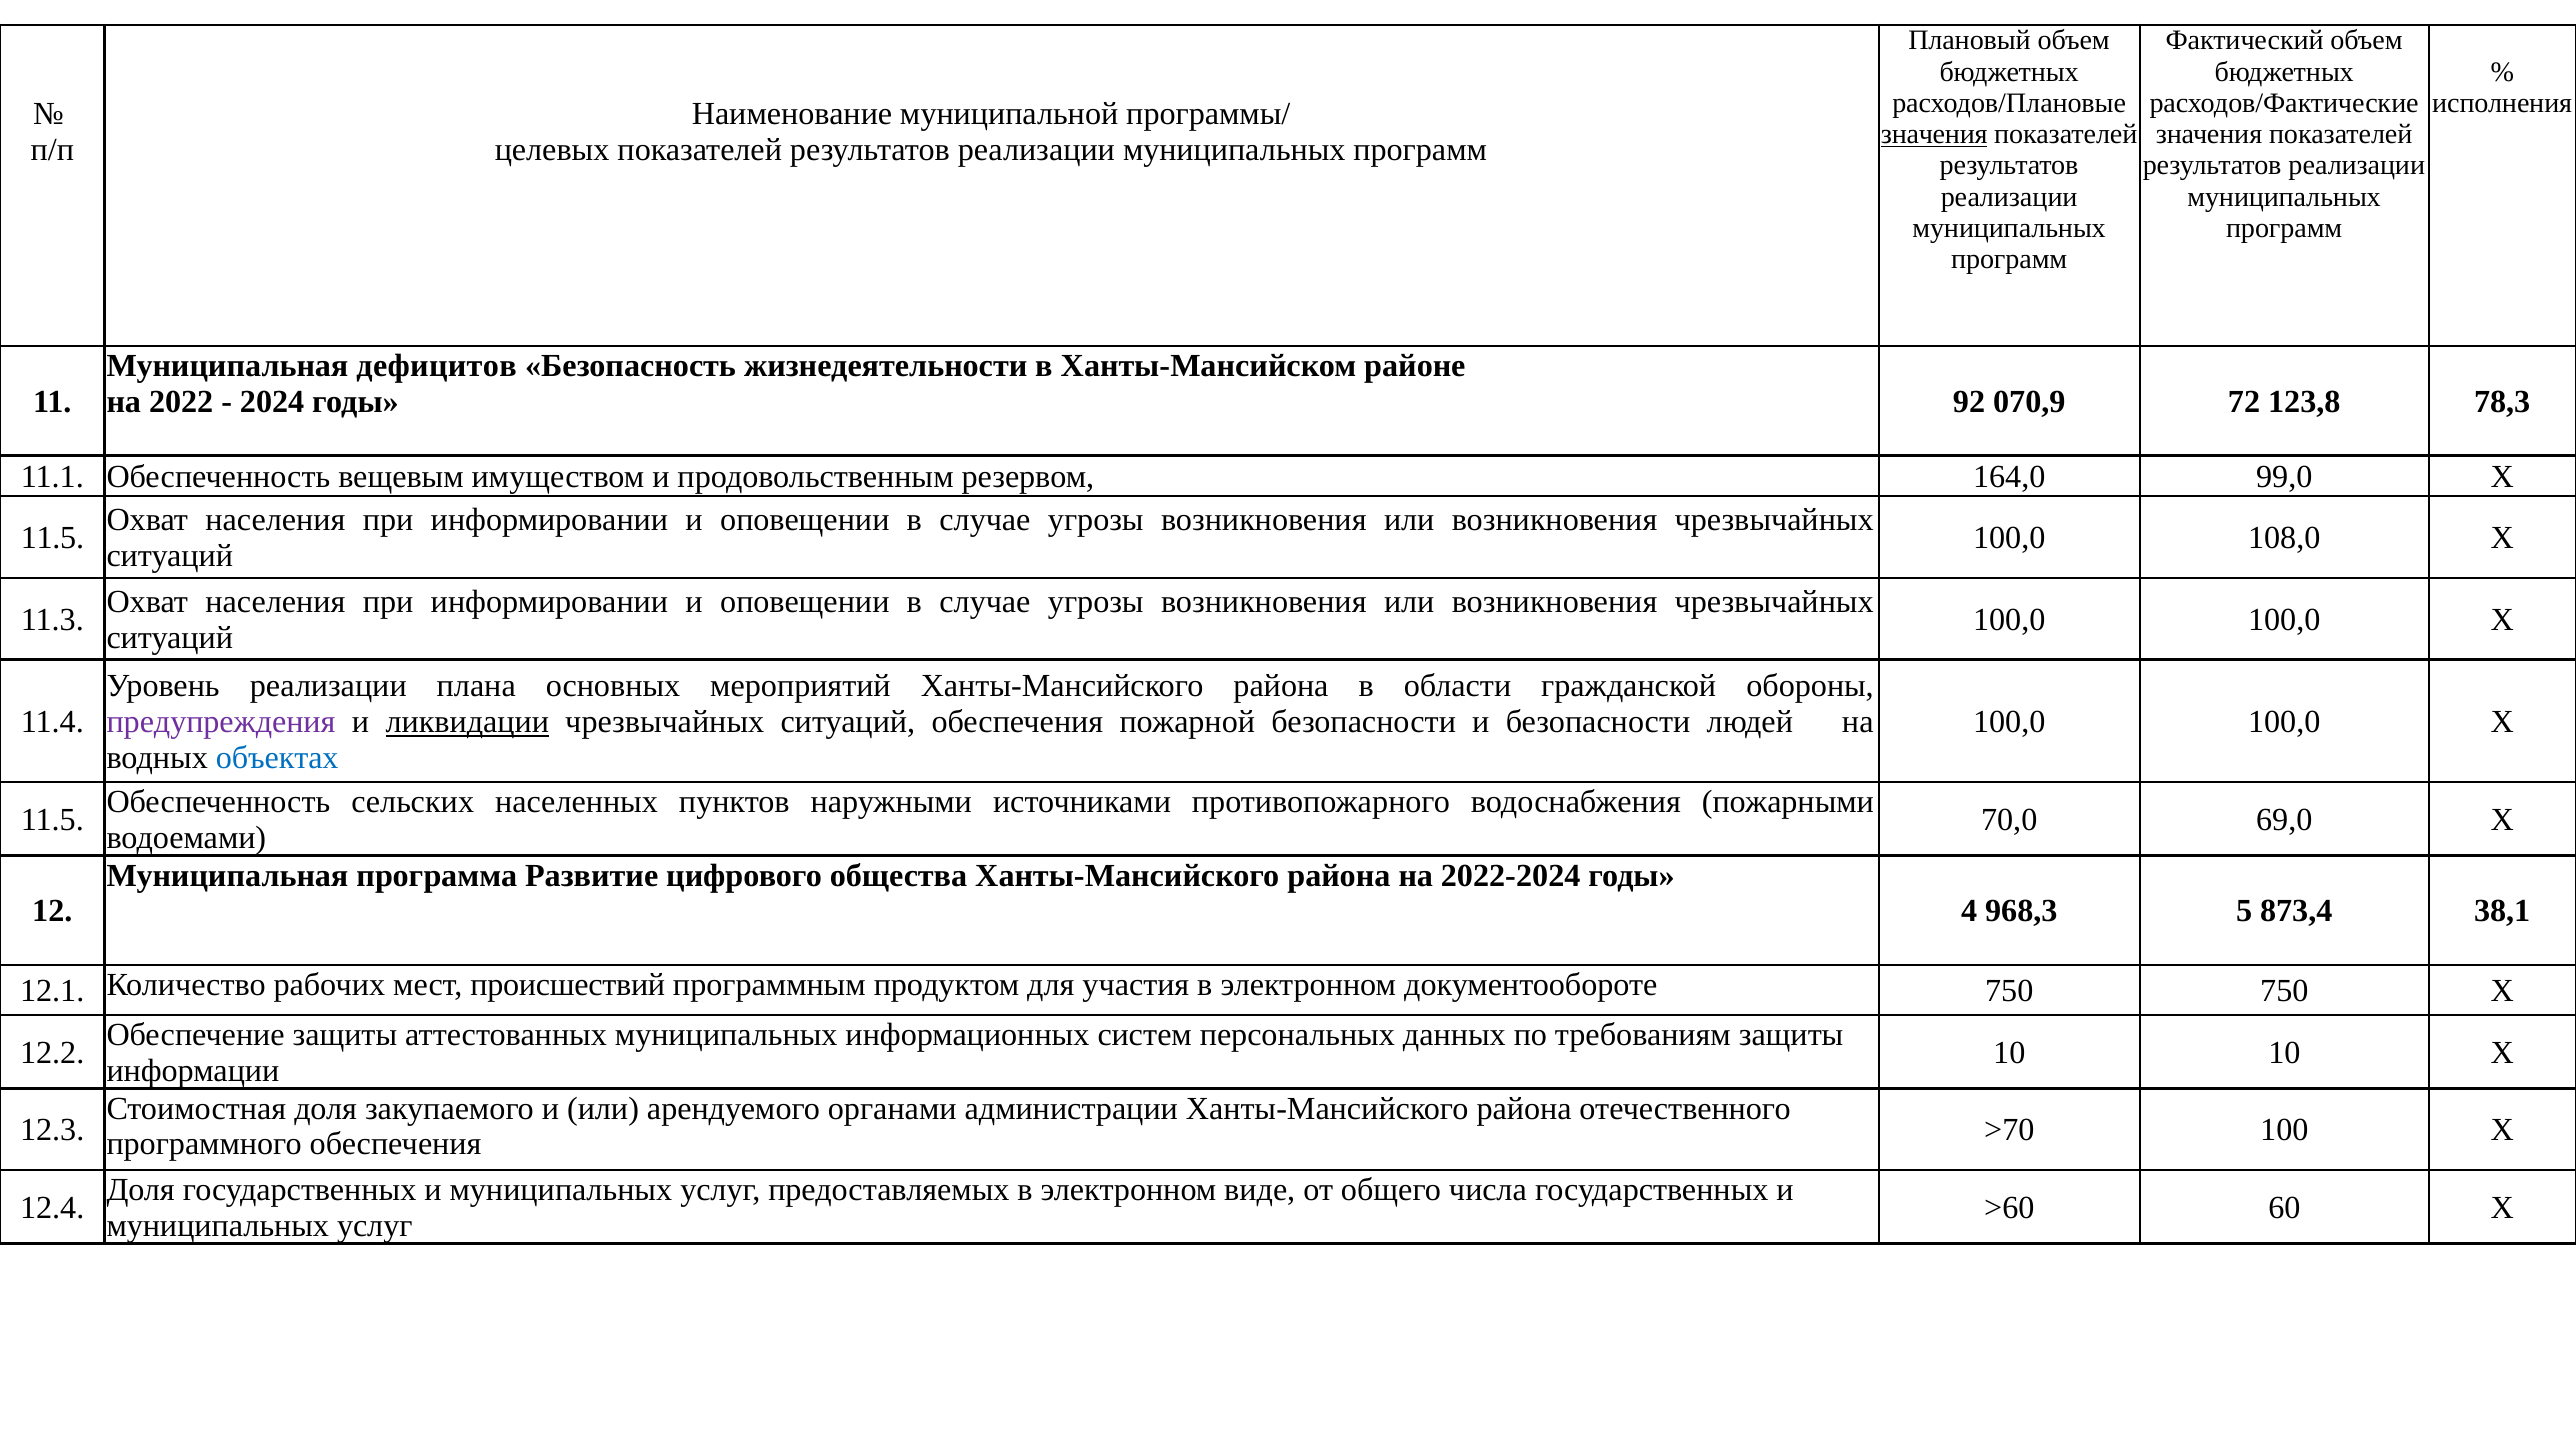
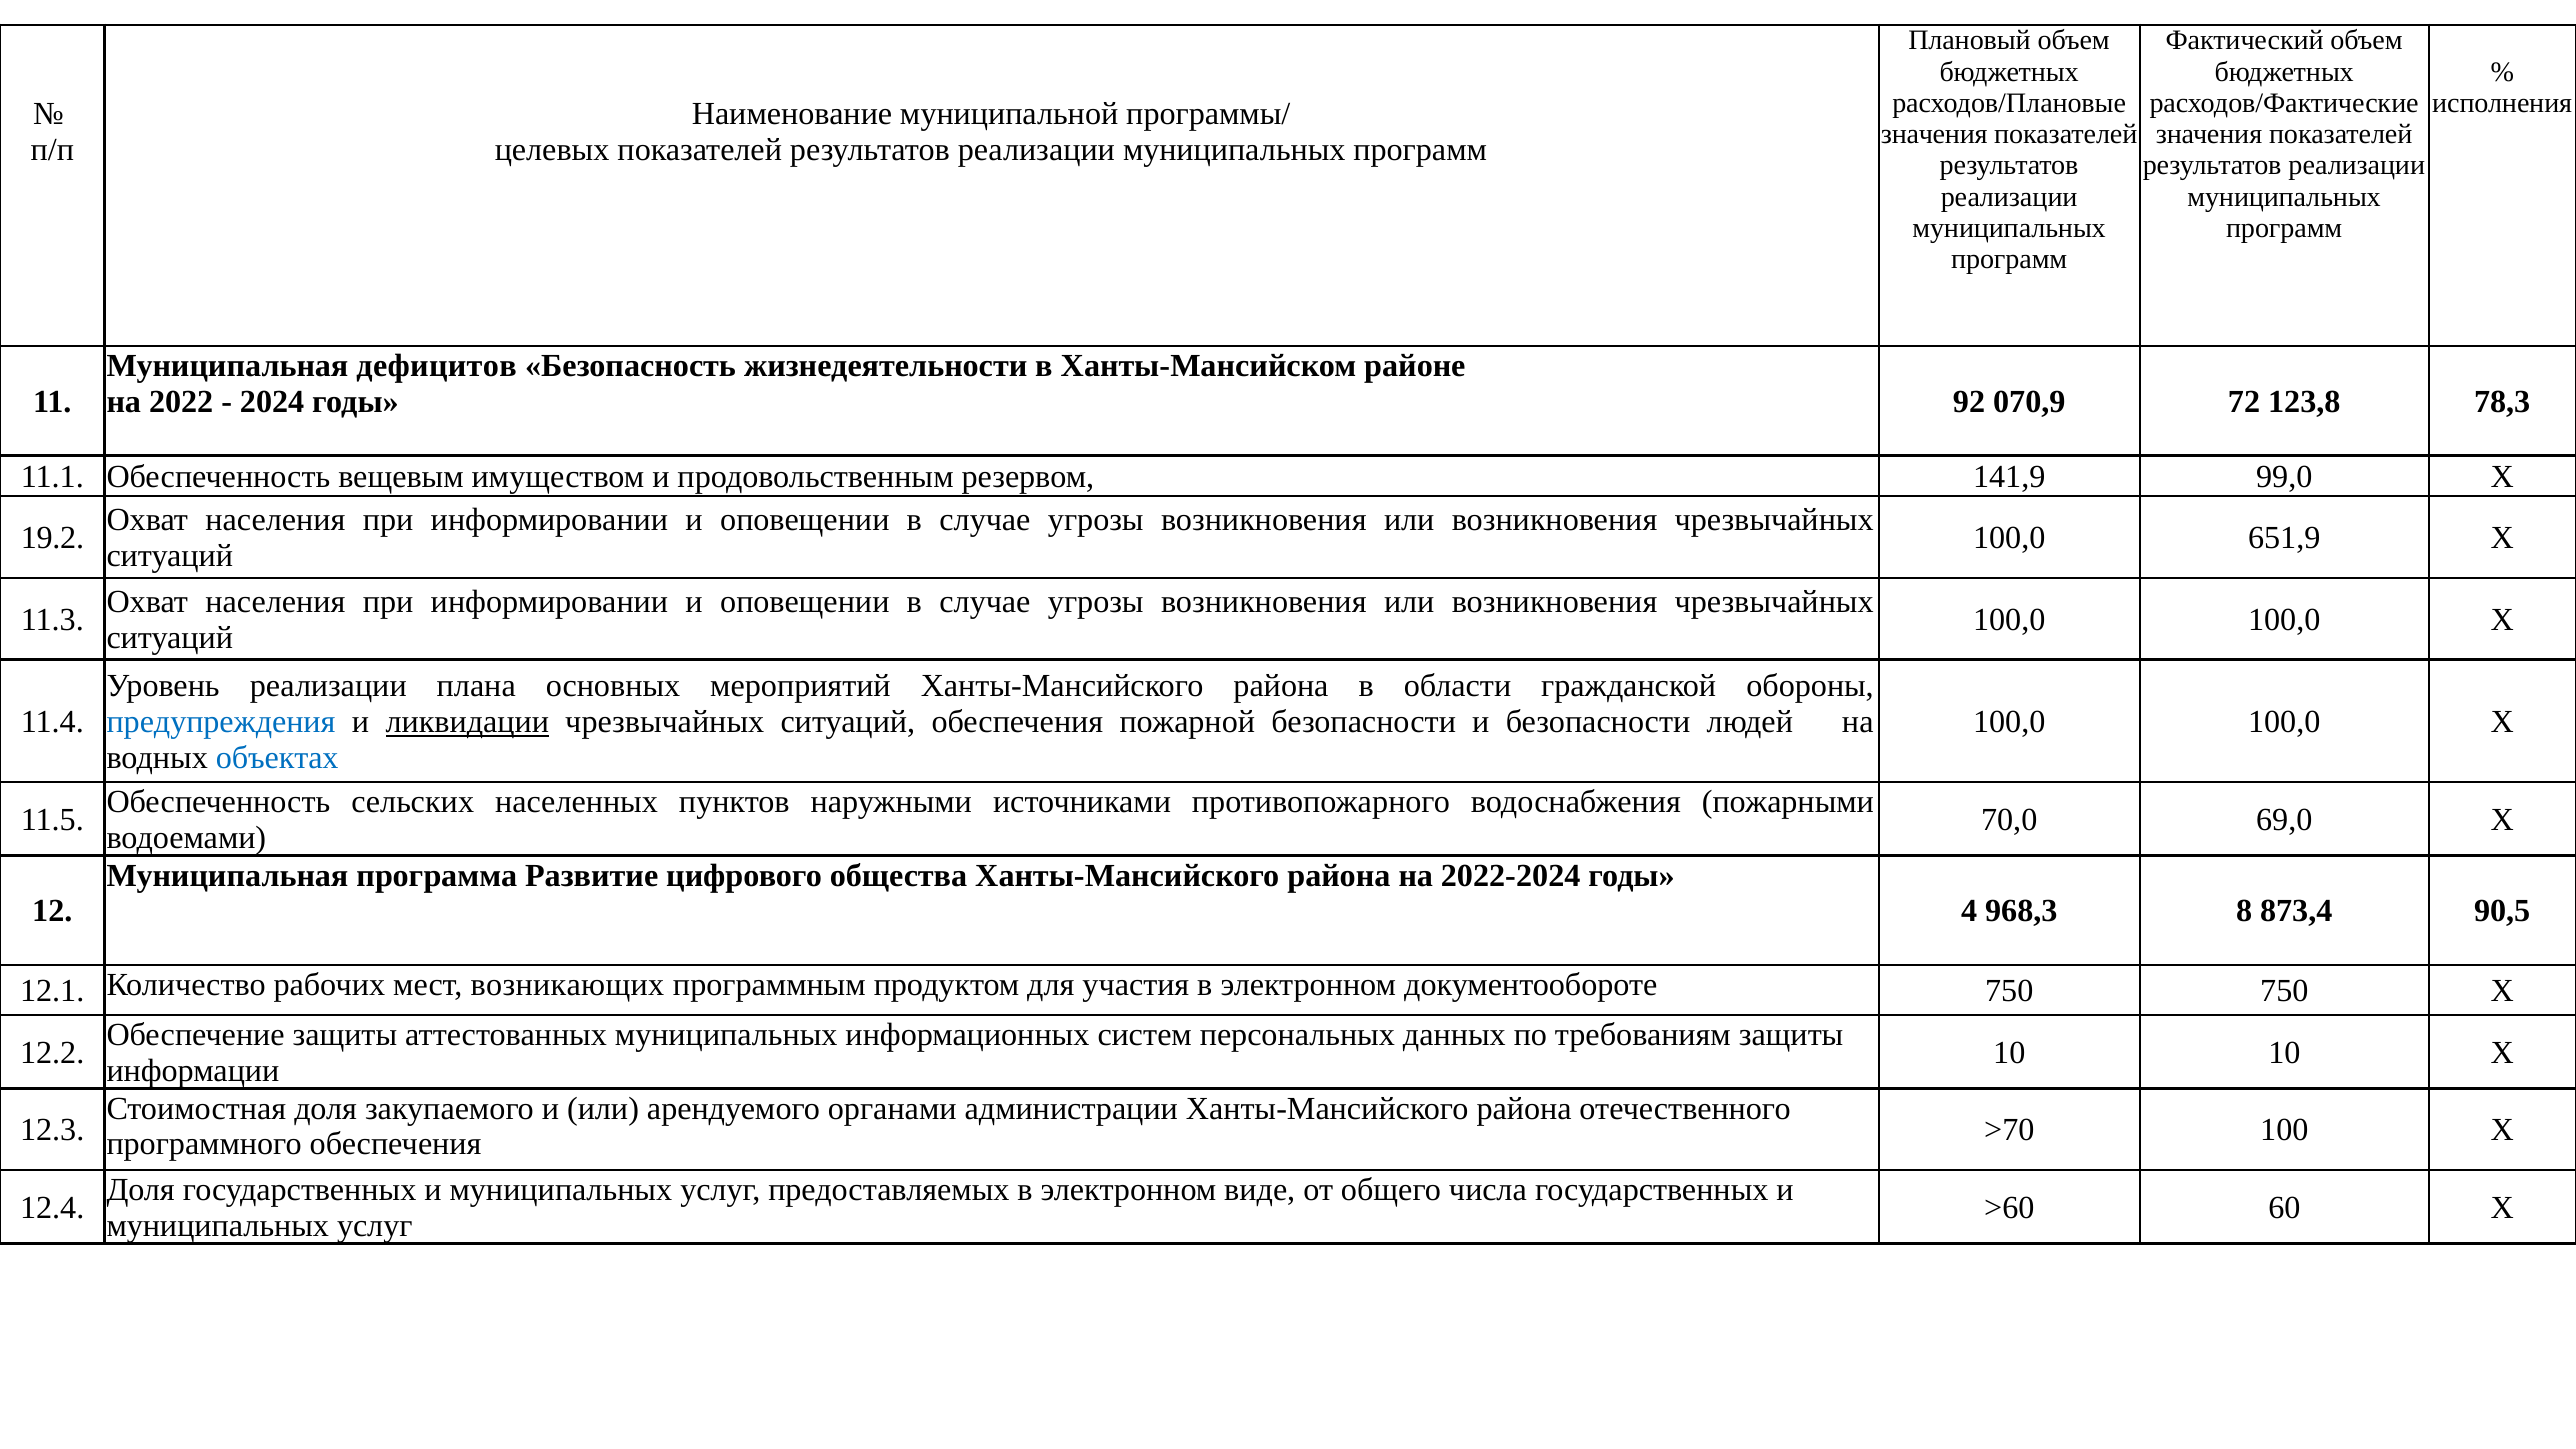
значения underline: present -> none (1934, 134)
164,0: 164,0 -> 141,9 (2009, 477)
11.5: 11.5 -> 19.2 (52, 538)
108,0: 108,0 -> 651,9 (2284, 538)
предупреждения colour: purple -> blue (221, 722)
5: 5 -> 8 (2244, 911)
38,1: 38,1 -> 90,5 (2502, 911)
происшествий: происшествий -> возникающих (567, 985)
